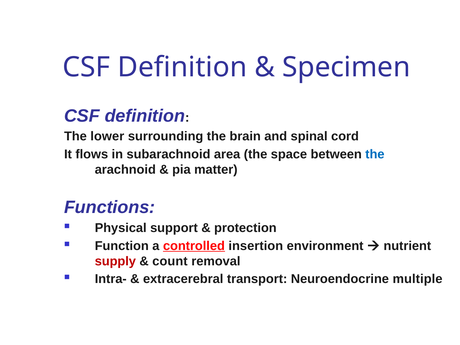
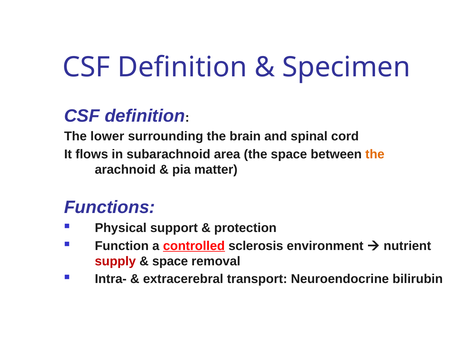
the colour: blue -> orange (375, 154)
insertion: insertion -> sclerosis (256, 246)
count: count -> space (170, 261)
multiple: multiple -> bilirubin (418, 279)
